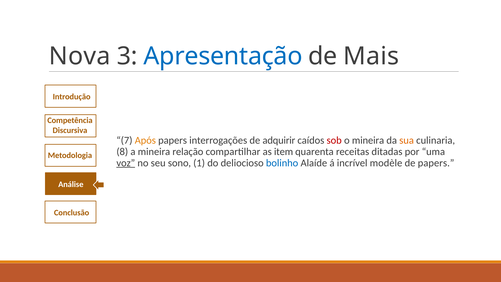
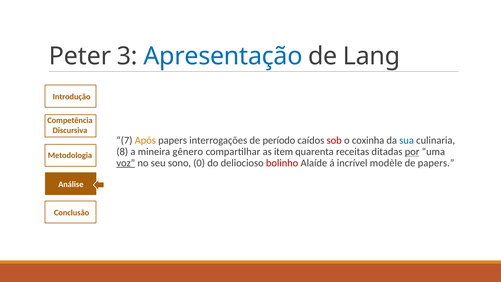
Nova: Nova -> Peter (80, 56)
Mais: Mais -> Lang (372, 56)
adquirir: adquirir -> período (279, 140)
o mineira: mineira -> coxinha (368, 140)
sua colour: orange -> blue (407, 140)
relação: relação -> gênero (188, 152)
por underline: none -> present (412, 152)
1: 1 -> 0 (199, 163)
bolinho colour: blue -> red (282, 163)
